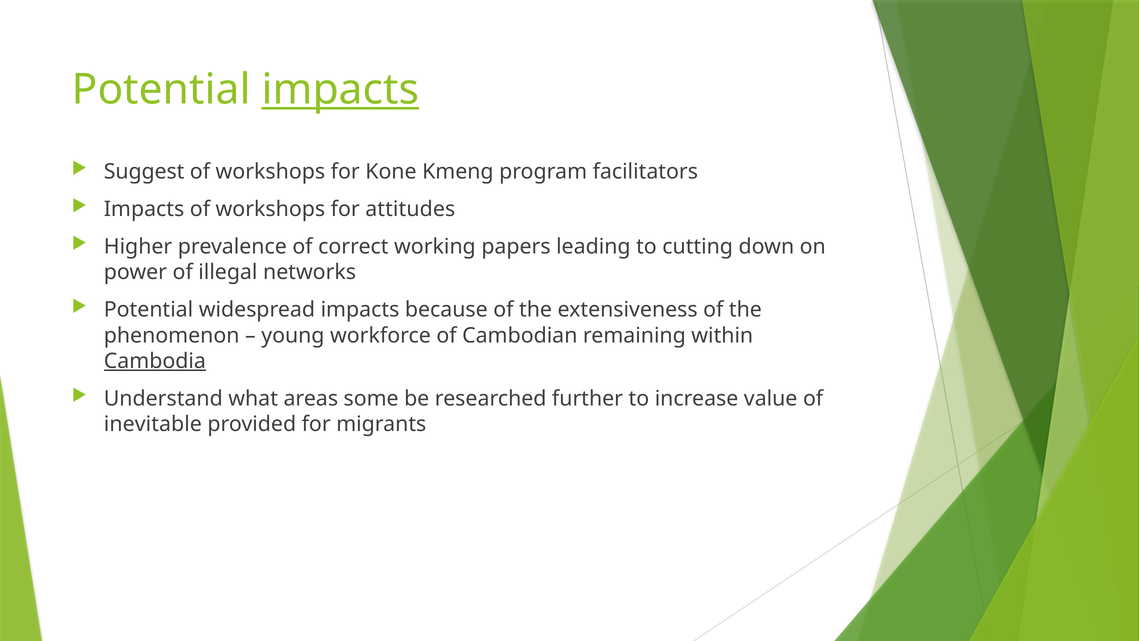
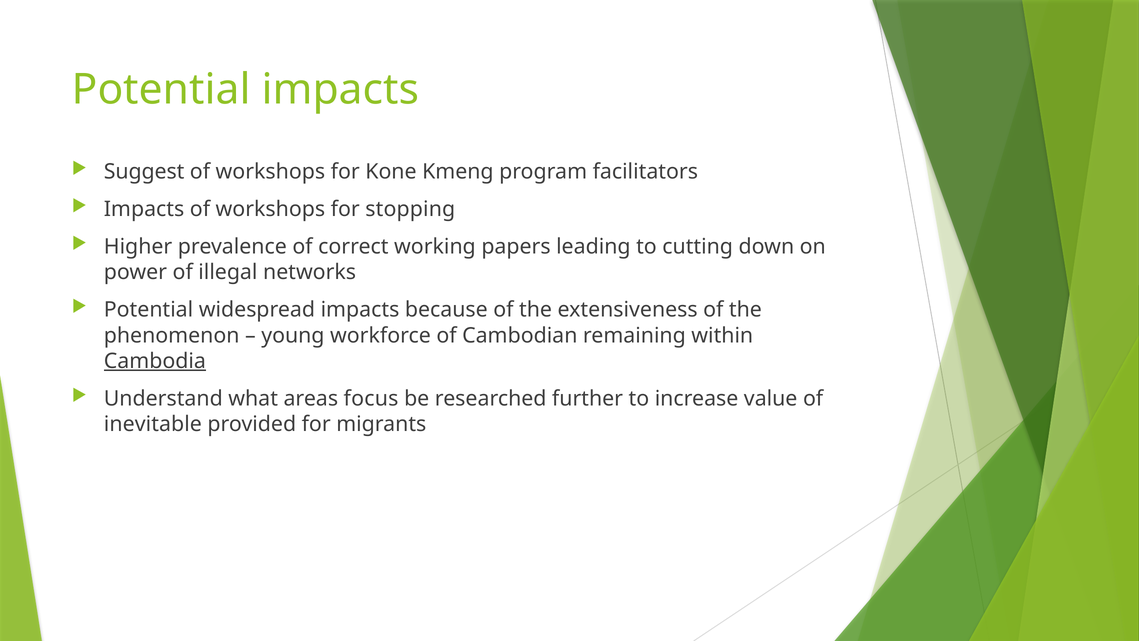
impacts underline: present -> none (340, 90)
attitudes: attitudes -> stopping (410, 209)
some: some -> focus (371, 399)
